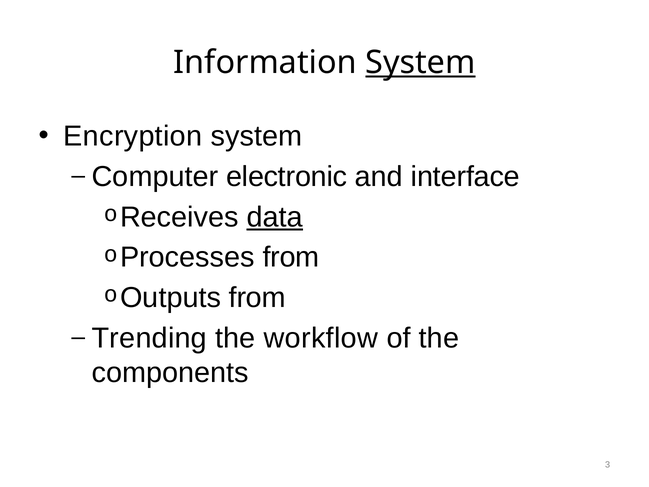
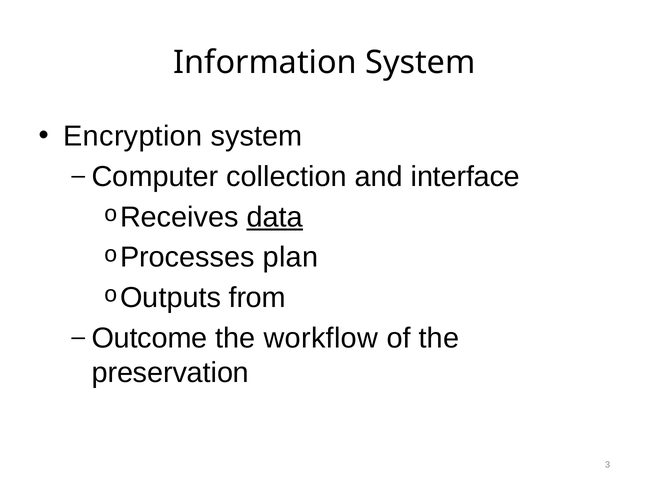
System underline: present -> none (420, 62)
electronic: electronic -> collection (286, 177)
from: from -> plan (291, 257)
Trending: Trending -> Outcome (150, 338)
components: components -> preservation (170, 373)
